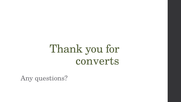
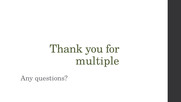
converts: converts -> multiple (97, 61)
